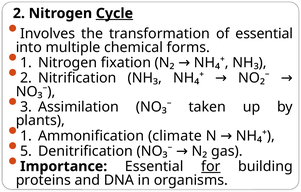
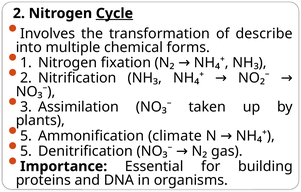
of essential: essential -> describe (264, 34)
1: 1 -> 5 (26, 136)
for underline: present -> none (211, 166)
